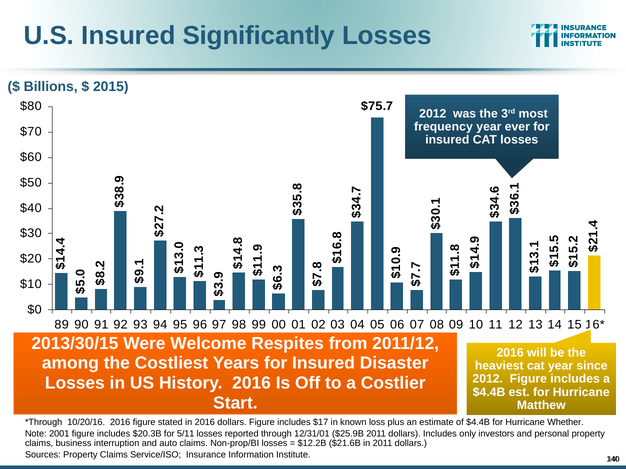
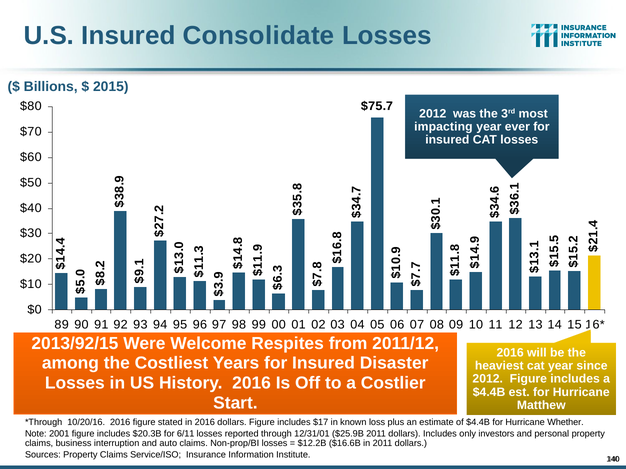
Significantly: Significantly -> Consolidate (259, 35)
frequency: frequency -> impacting (443, 127)
2013/30/15: 2013/30/15 -> 2013/92/15 (75, 344)
5/11: 5/11 -> 6/11 (186, 434)
$21.6B: $21.6B -> $16.6B (345, 444)
